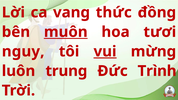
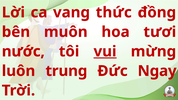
muôn underline: present -> none (66, 32)
nguy: nguy -> nước (23, 52)
Trình: Trình -> Ngay (157, 71)
